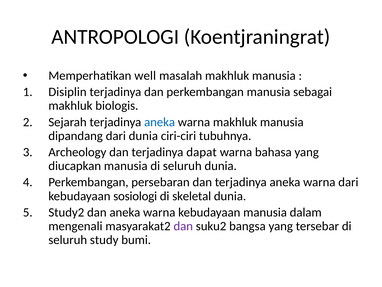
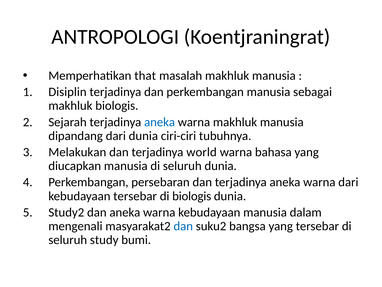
well: well -> that (145, 76)
Archeology: Archeology -> Melakukan (77, 152)
dapat: dapat -> world (202, 152)
kebudayaan sosiologi: sosiologi -> tersebar (135, 196)
di skeletal: skeletal -> biologis (192, 196)
dan colour: purple -> blue (183, 226)
